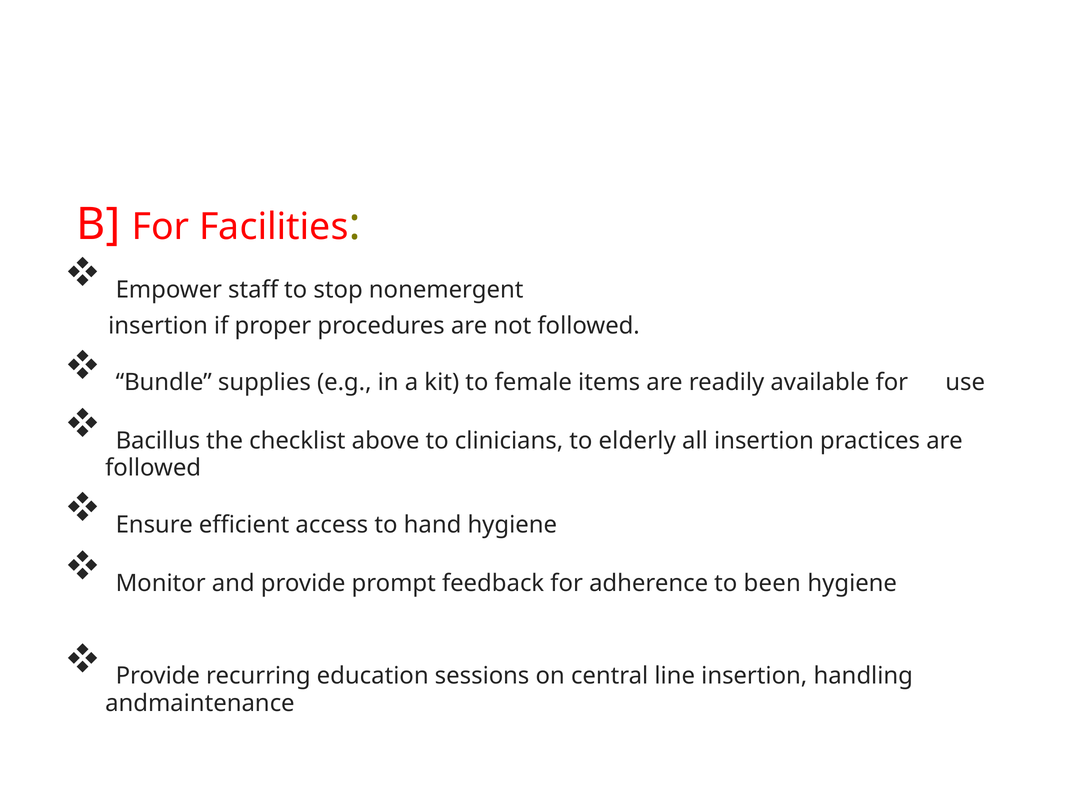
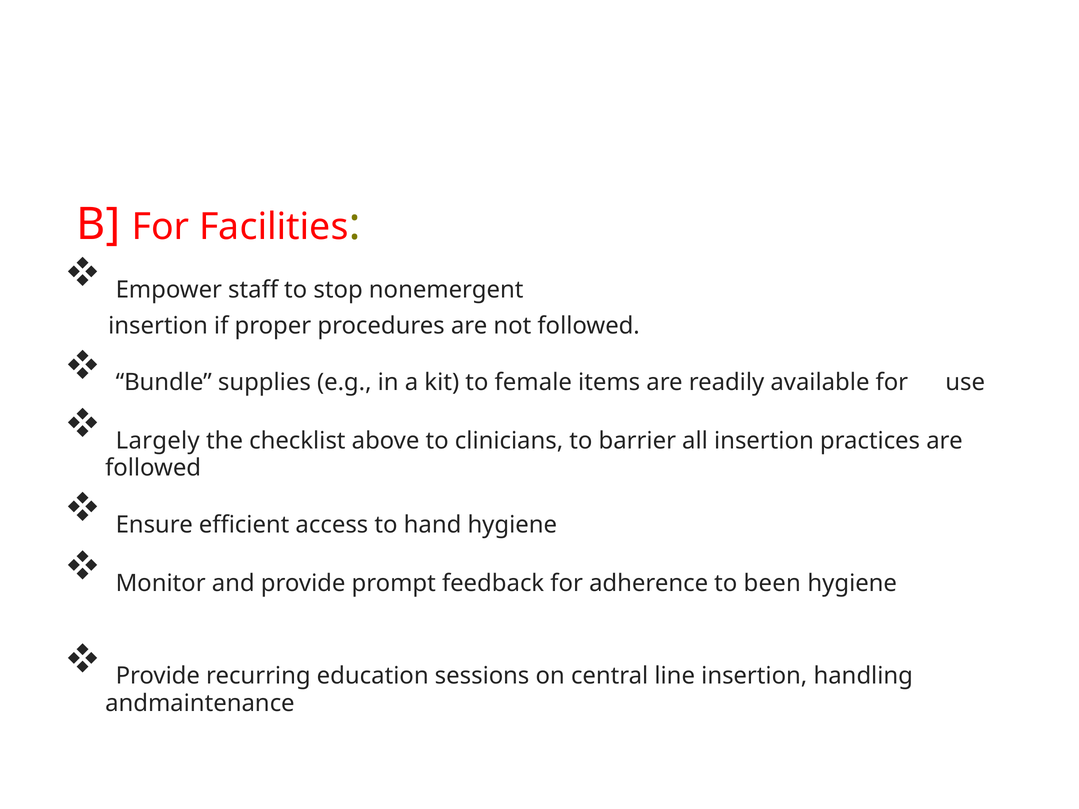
Bacillus: Bacillus -> Largely (158, 441)
elderly: elderly -> barrier (637, 441)
